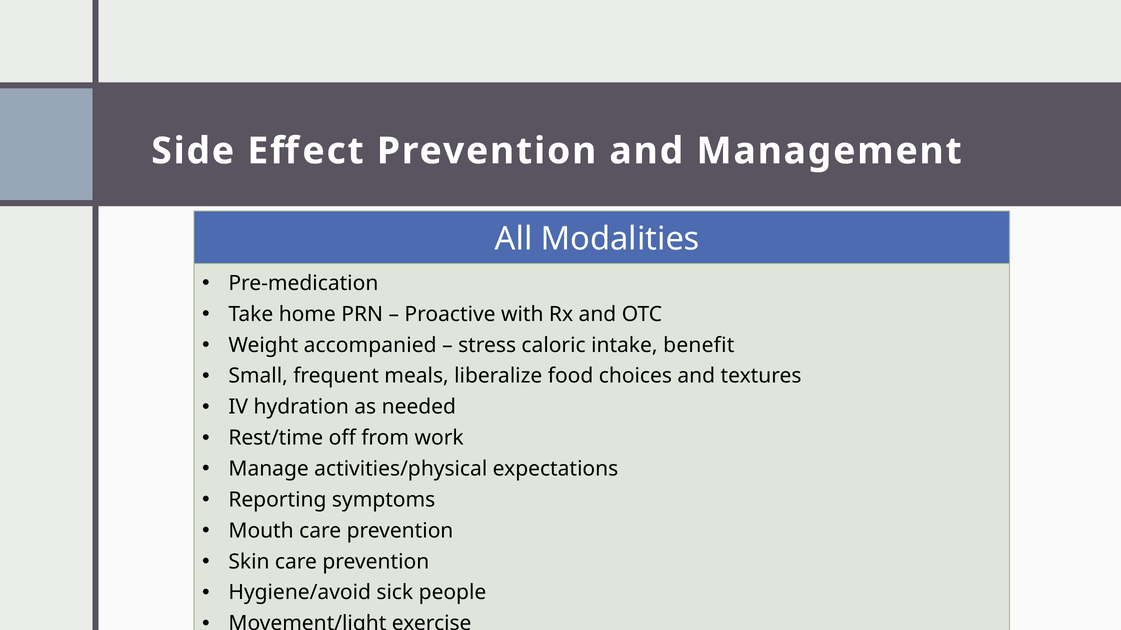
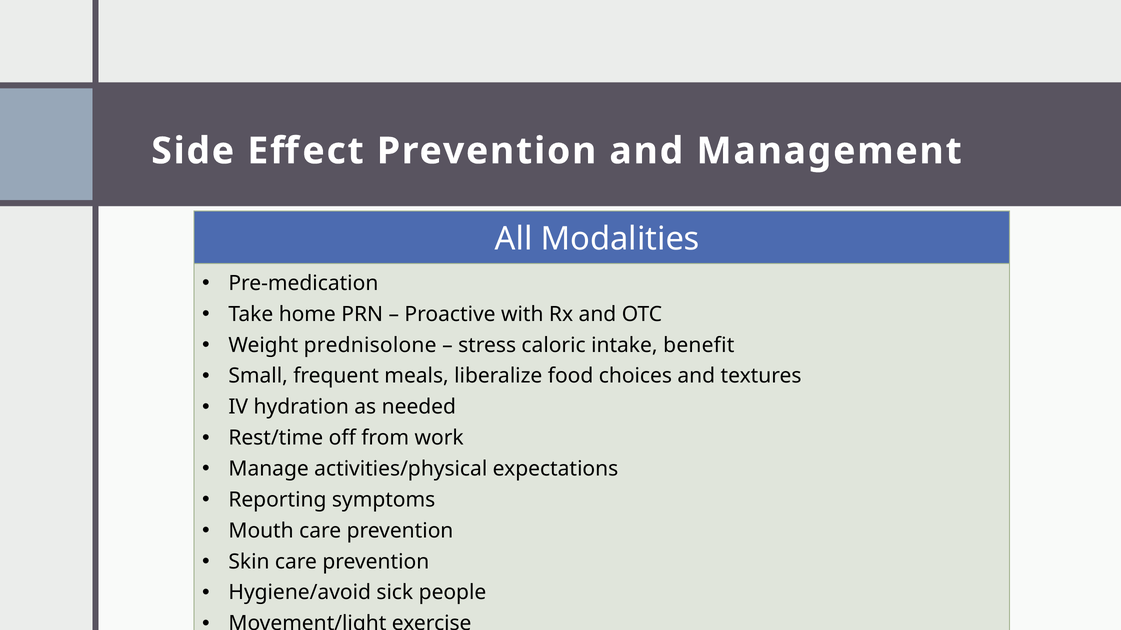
accompanied: accompanied -> prednisolone (370, 345)
